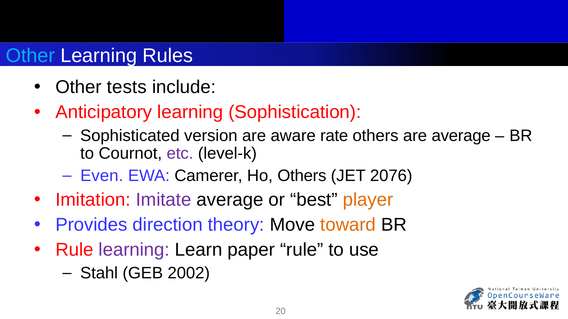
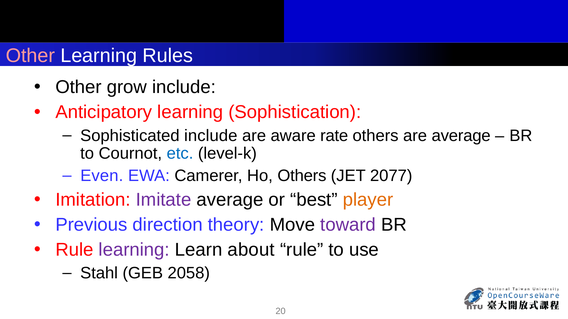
Other colour: light blue -> pink (30, 56)
tests: tests -> grow (127, 87)
Sophisticated version: version -> include (211, 136)
etc colour: purple -> blue (180, 154)
2076: 2076 -> 2077 (391, 176)
Provides: Provides -> Previous (91, 225)
toward colour: orange -> purple (348, 225)
paper: paper -> about (251, 250)
2002: 2002 -> 2058 (189, 274)
